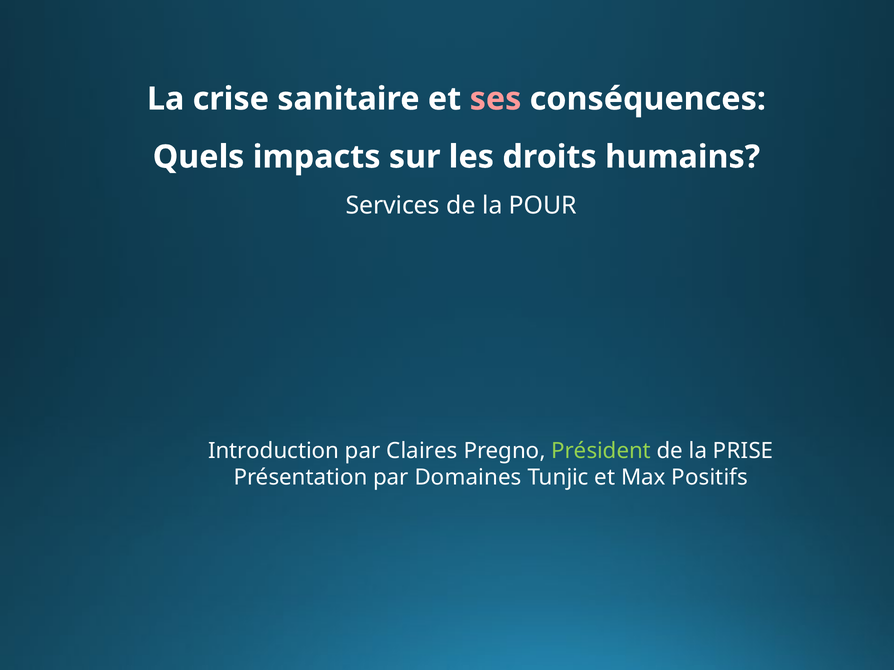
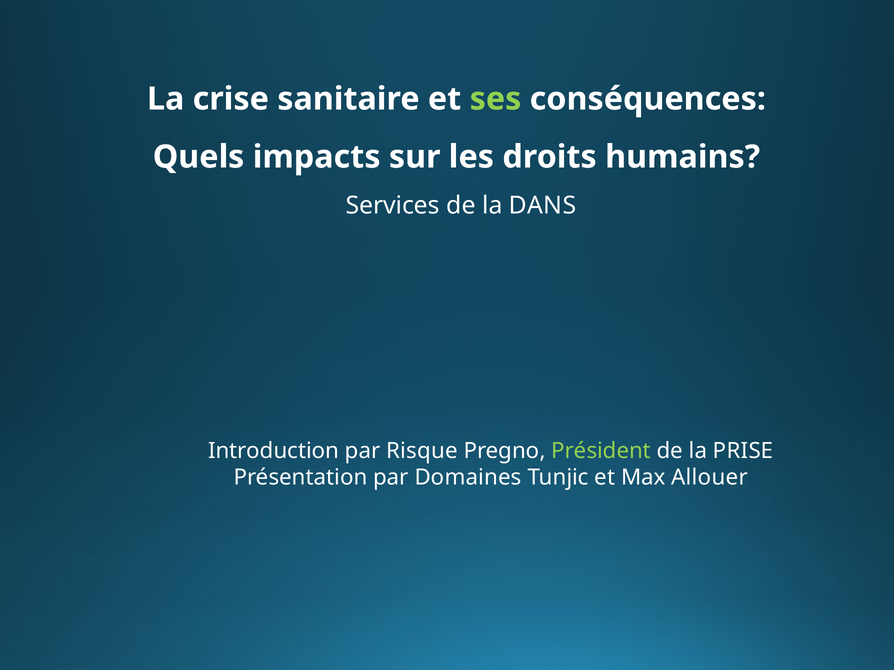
ses colour: pink -> light green (495, 99)
POUR: POUR -> DANS (543, 206)
Claires: Claires -> Risque (422, 451)
Positifs: Positifs -> Allouer (710, 478)
